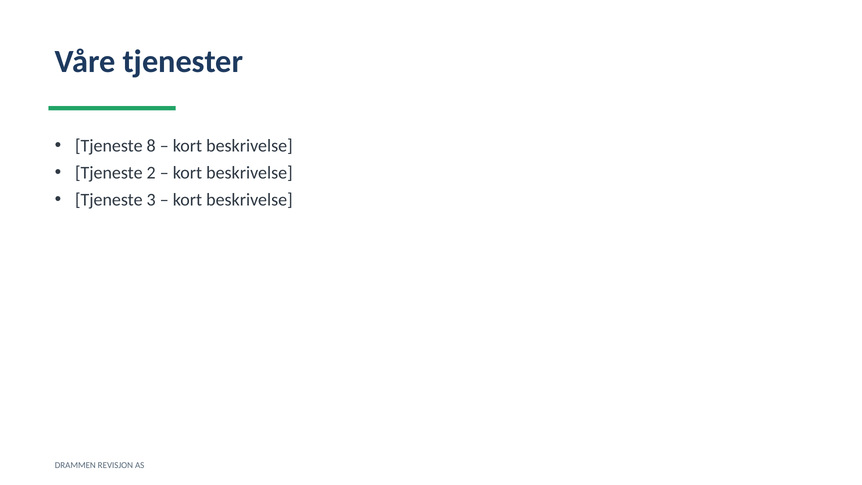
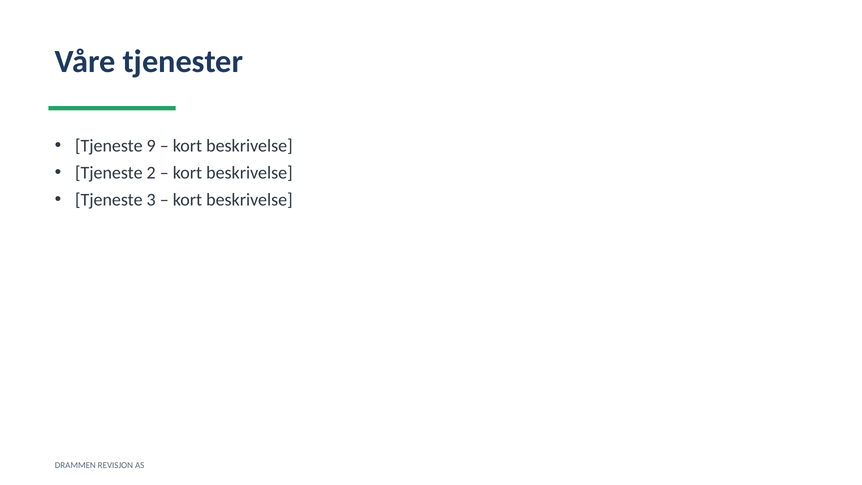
8: 8 -> 9 (151, 146)
